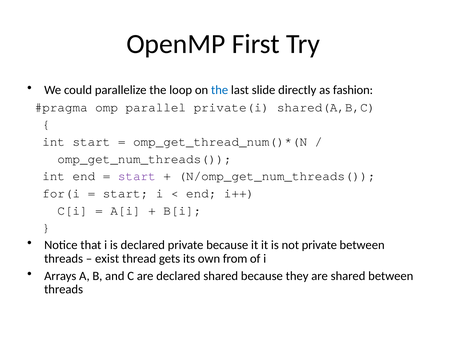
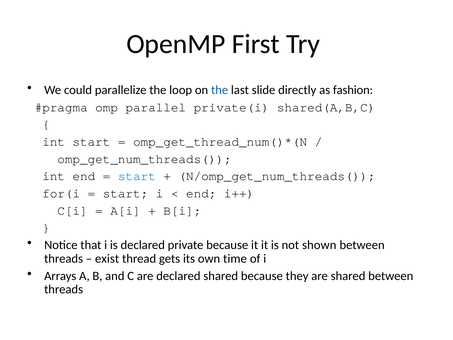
start colour: purple -> blue (137, 176)
not private: private -> shown (319, 245)
from: from -> time (235, 258)
